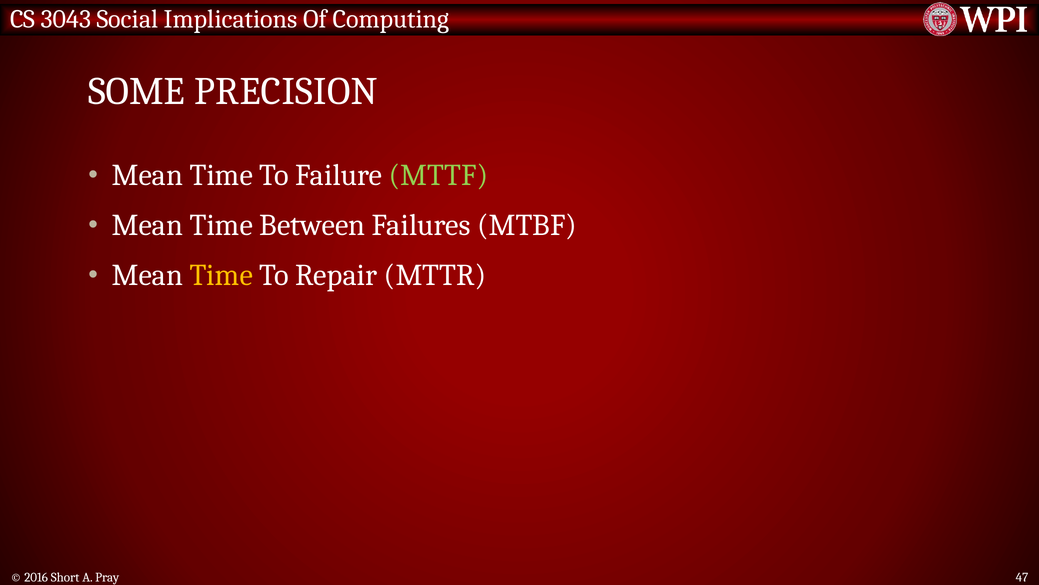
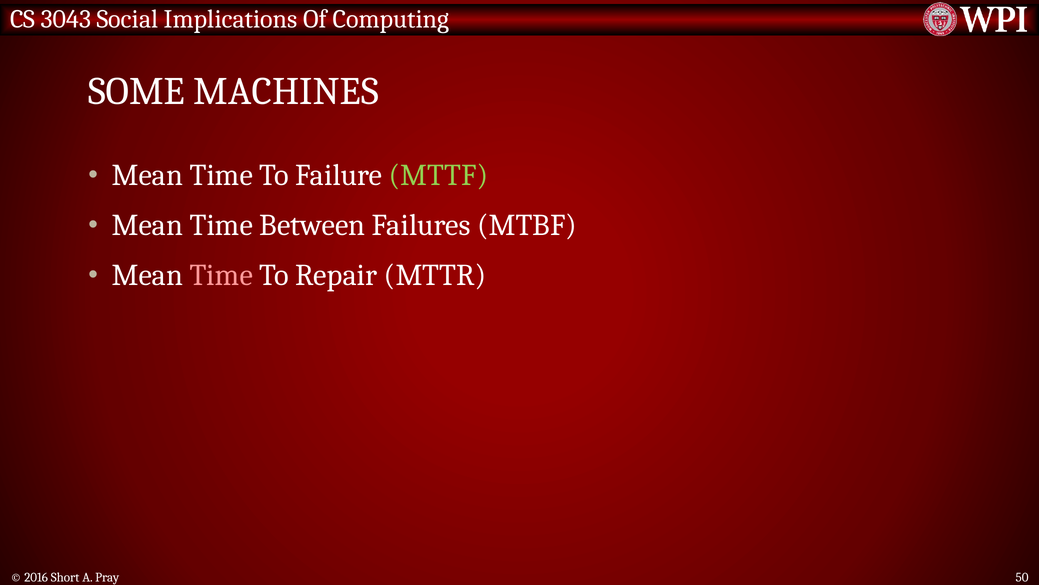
PRECISION: PRECISION -> MACHINES (286, 91)
Time colour: yellow -> pink (221, 275)
47: 47 -> 50 (1022, 577)
